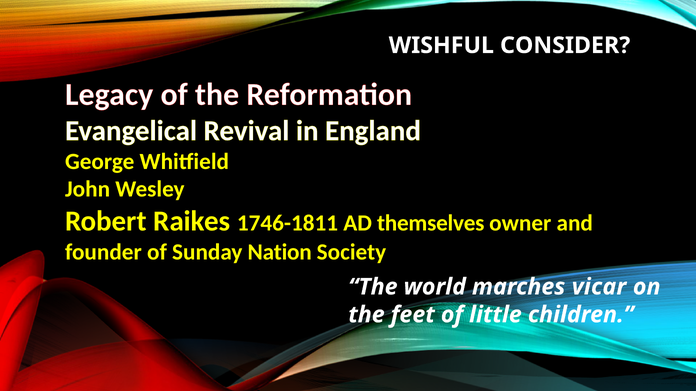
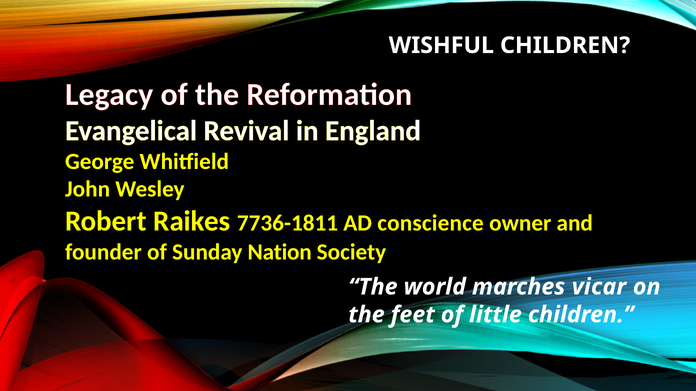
WISHFUL CONSIDER: CONSIDER -> CHILDREN (565, 45)
1746-1811: 1746-1811 -> 7736-1811 (288, 223)
themselves: themselves -> conscience (431, 223)
